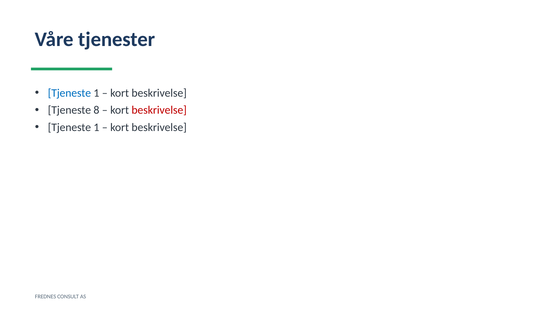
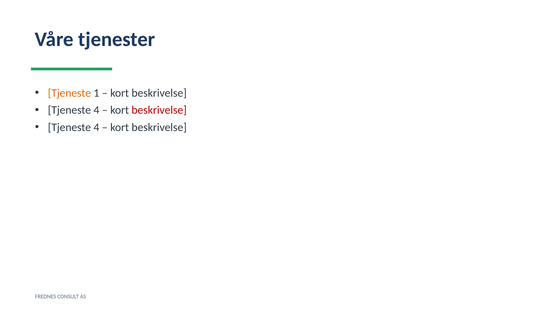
Tjeneste colour: blue -> orange (69, 93)
8: 8 -> 4 (96, 110)
1: 1 -> 4 (96, 128)
